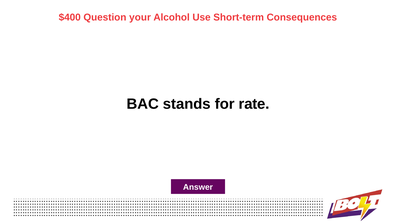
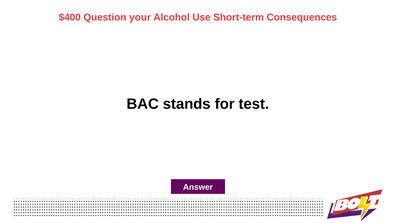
rate: rate -> test (254, 104)
